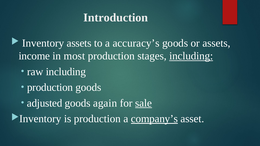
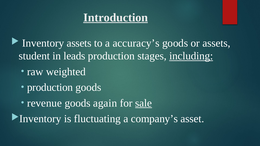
Introduction underline: none -> present (116, 18)
income: income -> student (34, 56)
most: most -> leads (74, 56)
raw including: including -> weighted (66, 72)
adjusted: adjusted -> revenue (44, 103)
is production: production -> fluctuating (97, 119)
company’s underline: present -> none (154, 119)
